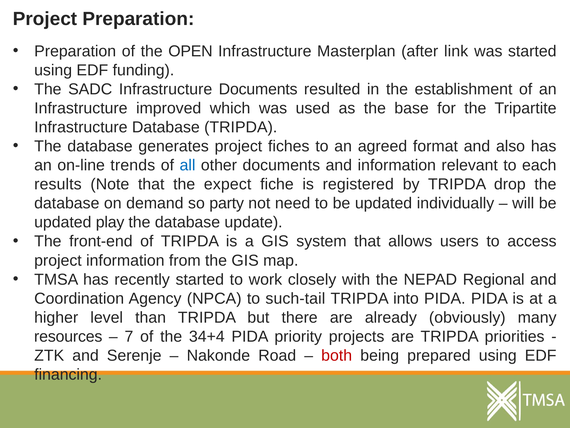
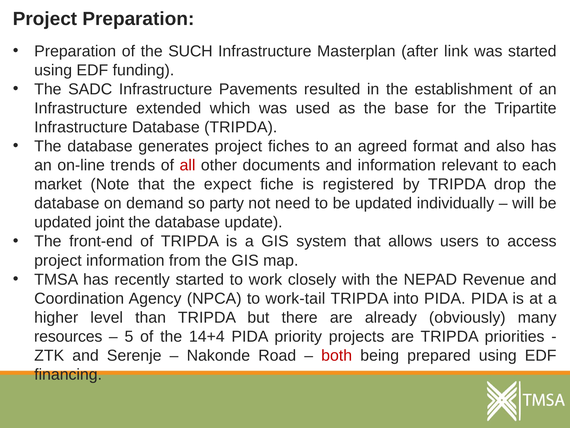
OPEN: OPEN -> SUCH (190, 51)
Infrastructure Documents: Documents -> Pavements (258, 89)
improved: improved -> extended (169, 108)
all colour: blue -> red (188, 165)
results: results -> market (58, 184)
play: play -> joint (110, 222)
Regional: Regional -> Revenue (494, 279)
such-tail: such-tail -> work-tail (295, 298)
7: 7 -> 5 (129, 336)
34+4: 34+4 -> 14+4 (207, 336)
